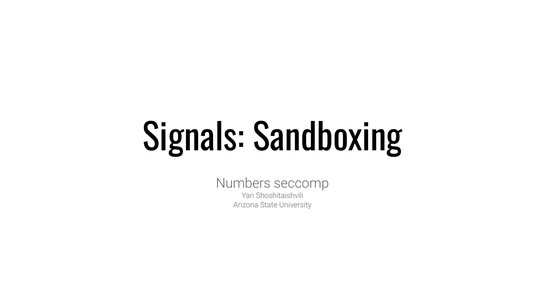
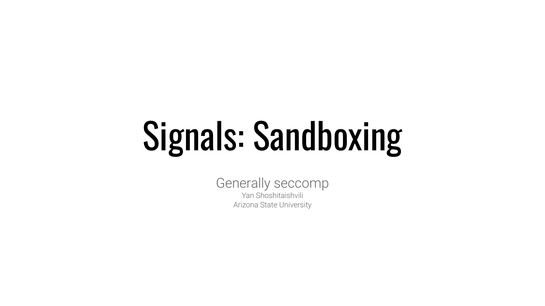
Numbers: Numbers -> Generally (243, 184)
